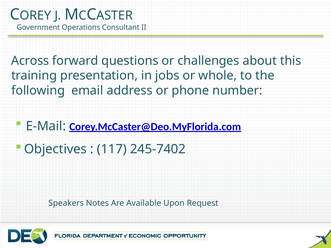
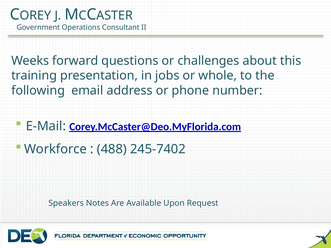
Across: Across -> Weeks (30, 61)
Objectives: Objectives -> Workforce (55, 149)
117: 117 -> 488 (112, 149)
